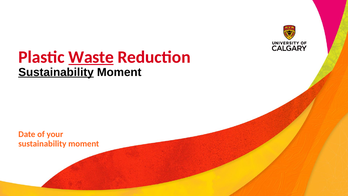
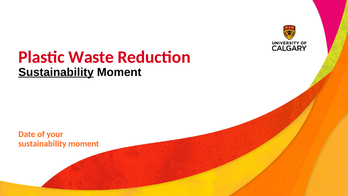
Waste underline: present -> none (91, 57)
